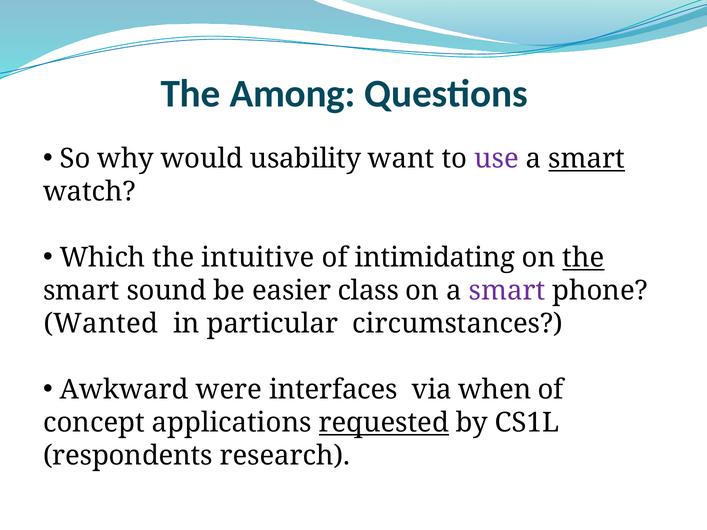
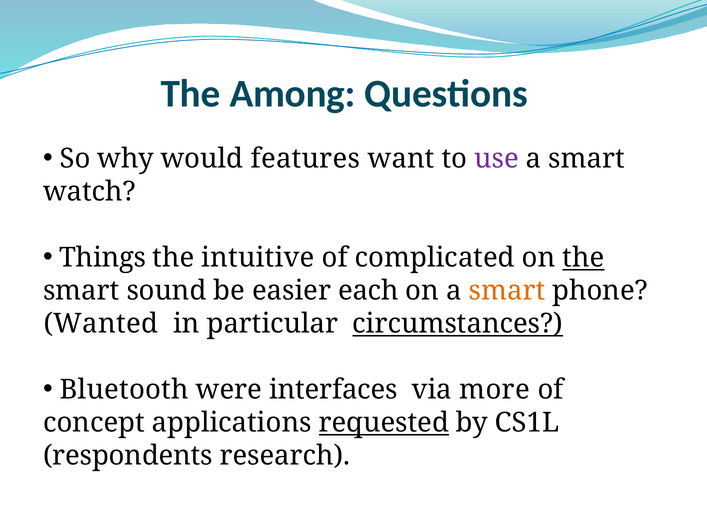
usability: usability -> features (305, 159)
smart underline: present -> none (587, 159)
Which: Which -> Things (103, 258)
intimidating: intimidating -> complicated (435, 258)
class: class -> each (368, 291)
smart colour: purple -> orange (507, 291)
circumstances underline: none -> present (458, 324)
Awkward: Awkward -> Bluetooth (124, 390)
when: when -> more (495, 390)
